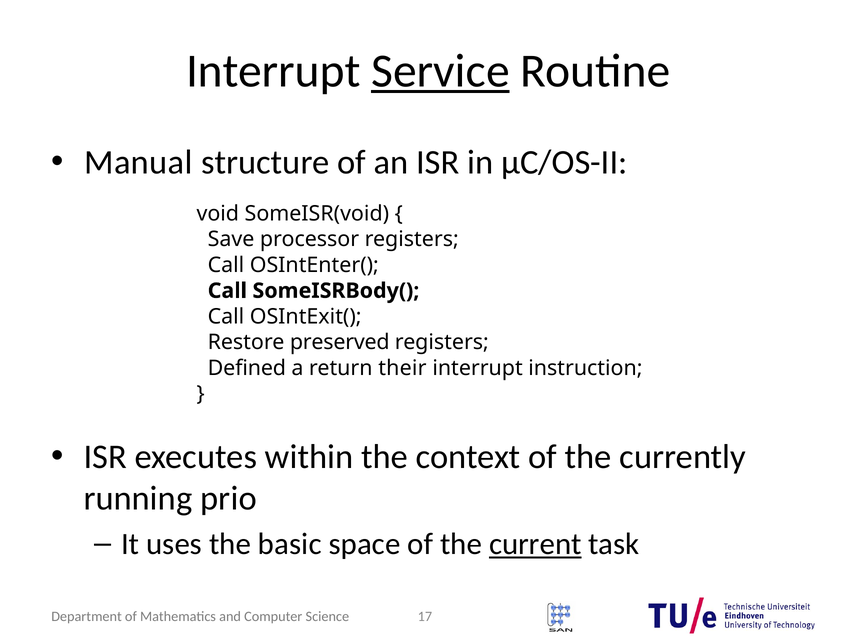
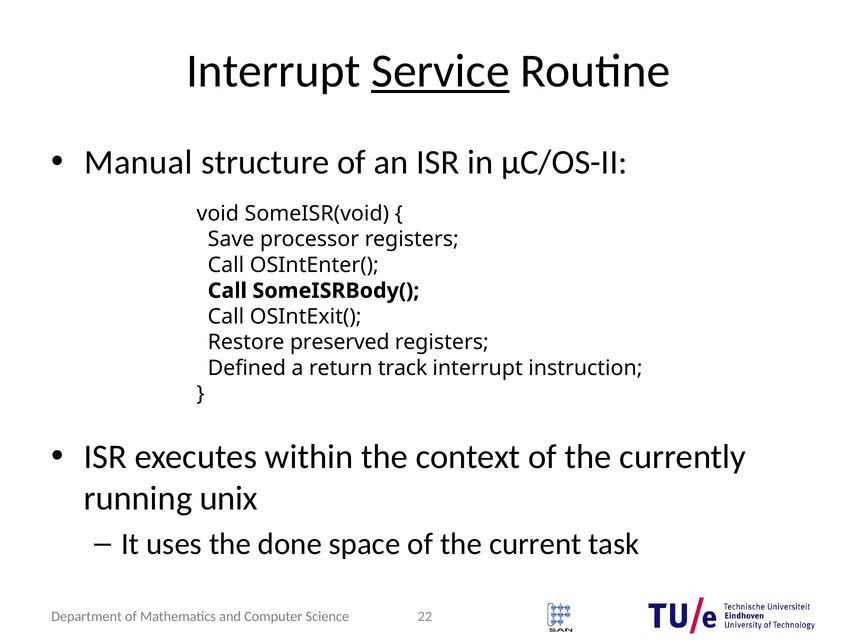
their: their -> track (403, 368)
prio: prio -> unix (229, 498)
basic: basic -> done (290, 544)
current underline: present -> none (535, 544)
17: 17 -> 22 (425, 616)
